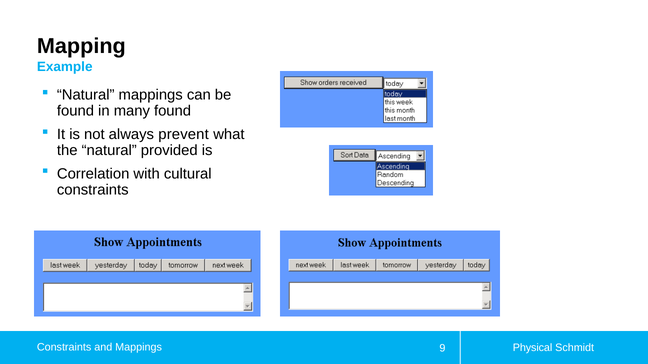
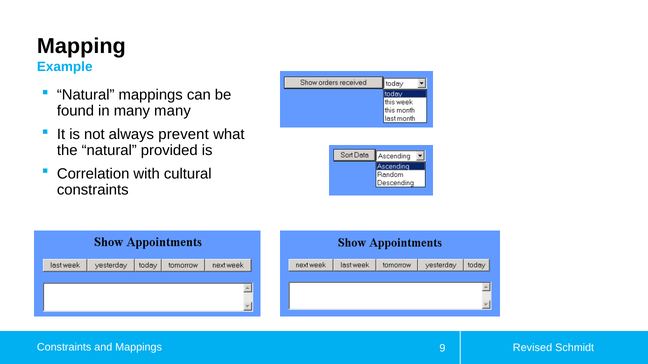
many found: found -> many (172, 111)
Physical: Physical -> Revised (532, 348)
